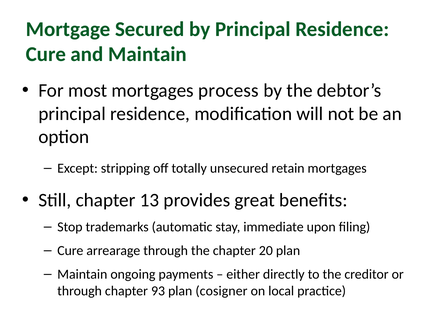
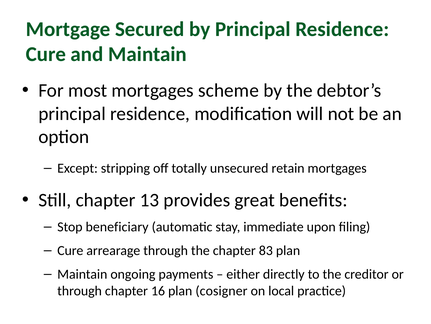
process: process -> scheme (229, 90)
trademarks: trademarks -> beneficiary (117, 226)
20: 20 -> 83 (266, 250)
93: 93 -> 16 (158, 290)
